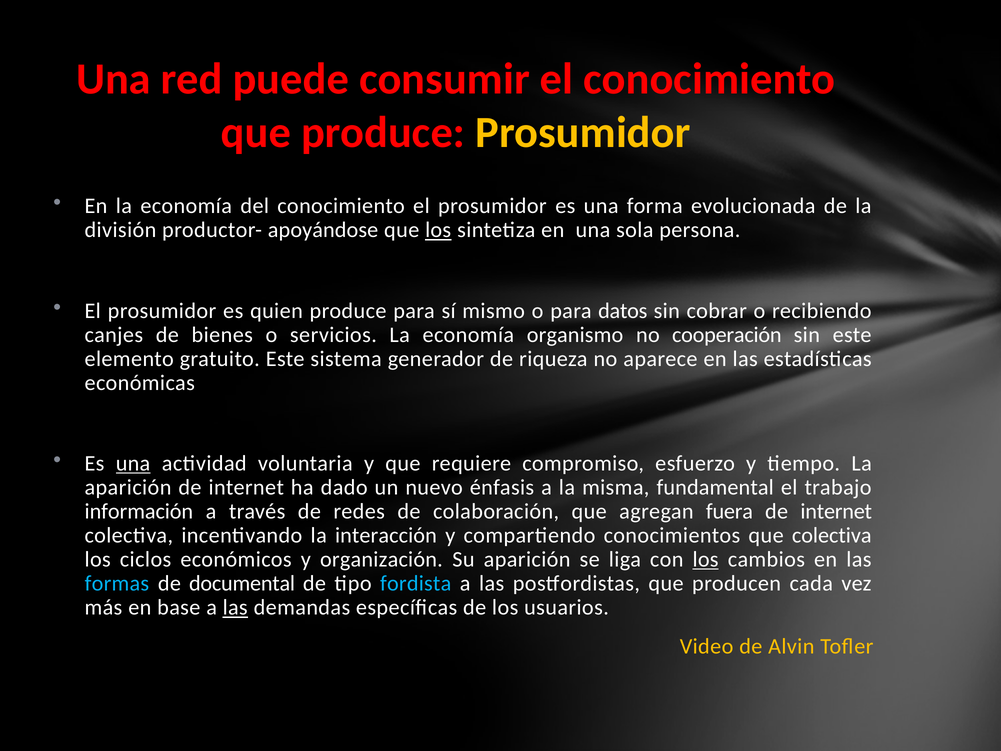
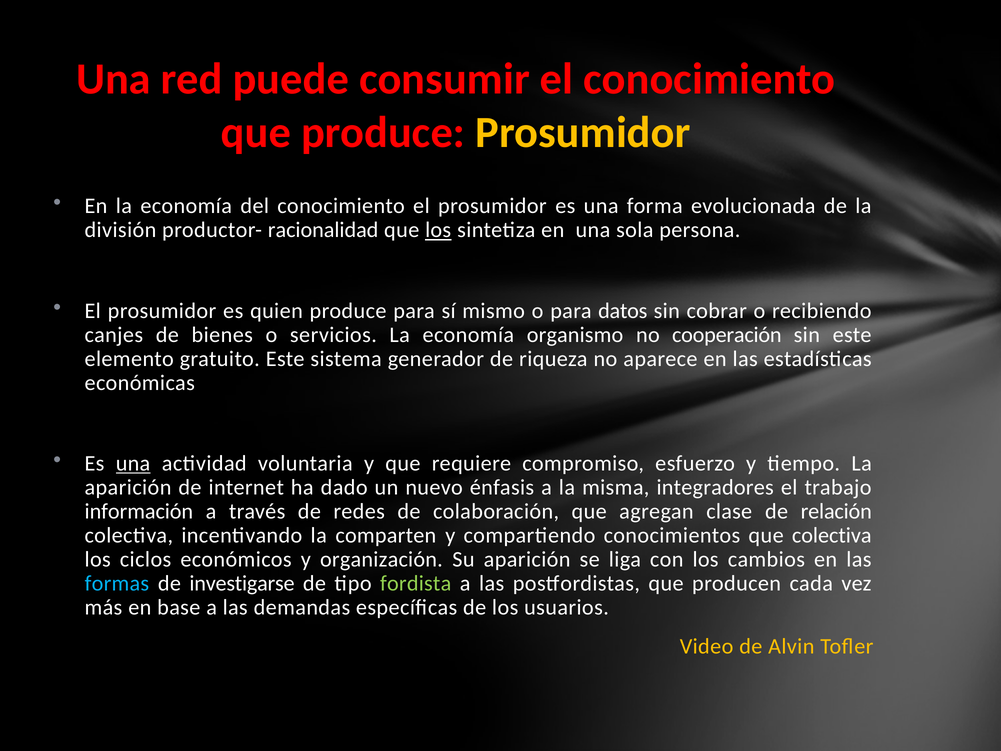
apoyándose: apoyándose -> racionalidad (323, 230)
fundamental: fundamental -> integradores (715, 487)
fuera: fuera -> clase (729, 511)
internet: internet -> relación (836, 511)
interacción: interacción -> comparten (386, 535)
los underline: present -> none (706, 559)
documental: documental -> investigarse (242, 583)
fordista colour: light blue -> light green (416, 583)
las underline: present -> none (235, 607)
